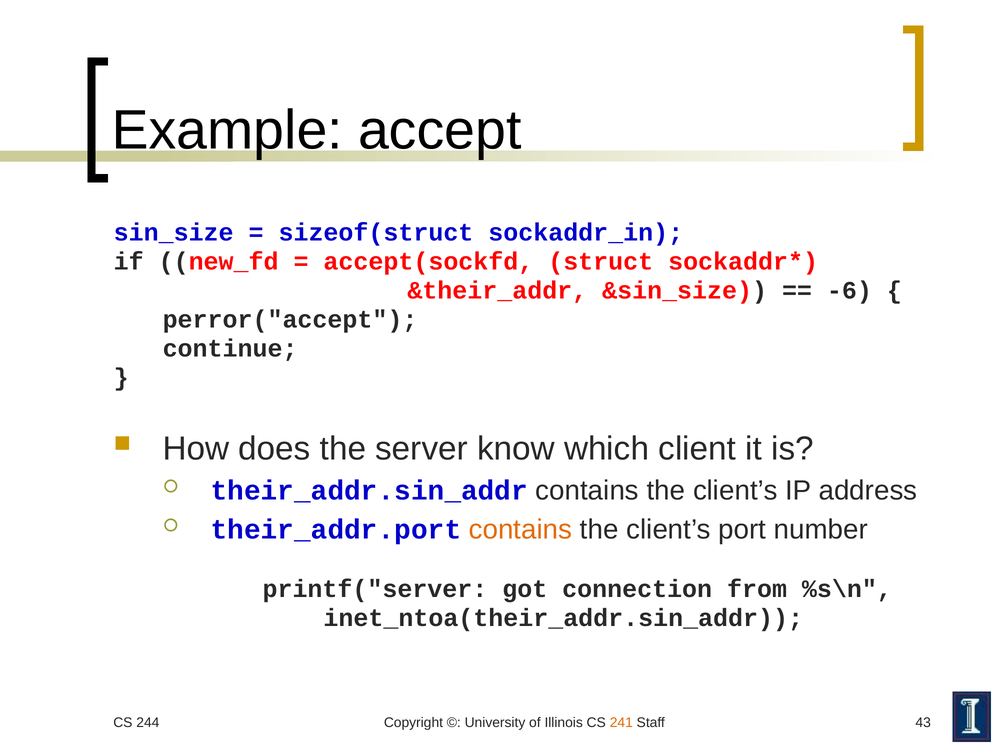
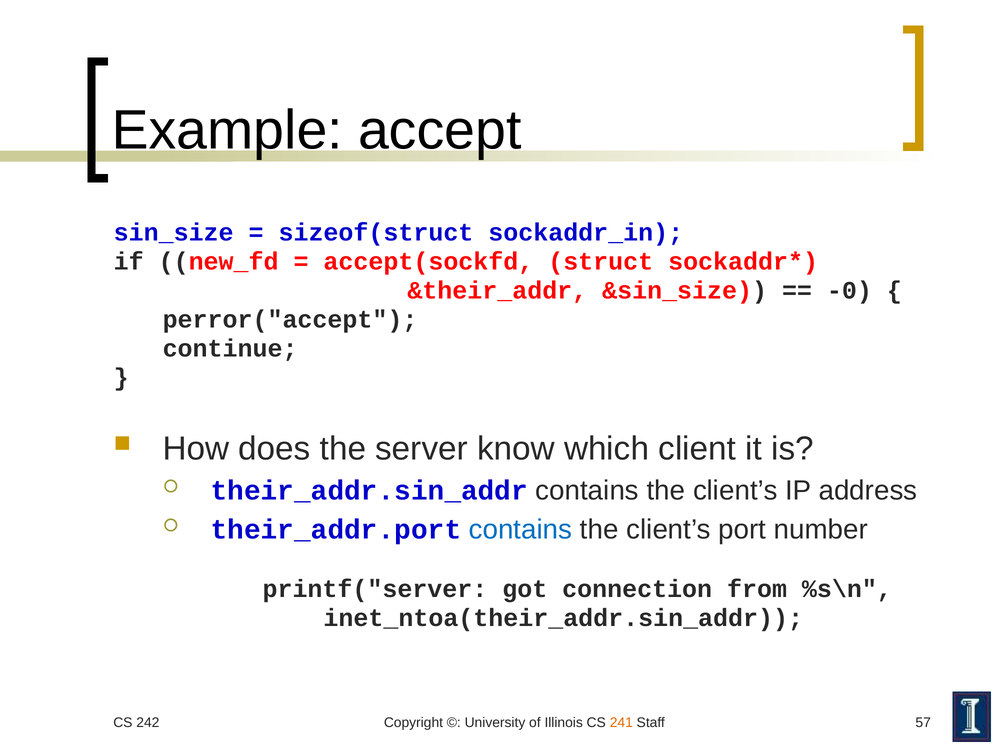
-6: -6 -> -0 (849, 290)
contains colour: orange -> blue (520, 529)
244: 244 -> 242 (148, 722)
43: 43 -> 57 (923, 722)
